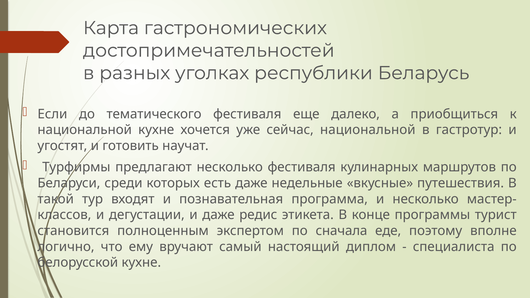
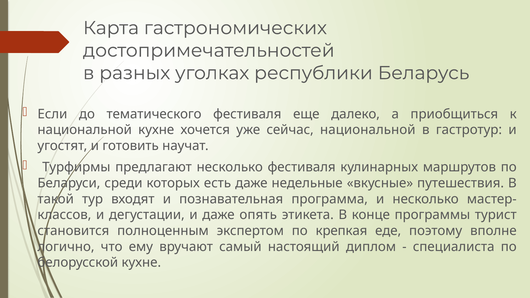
редис: редис -> опять (258, 215)
сначала: сначала -> крепкая (341, 231)
